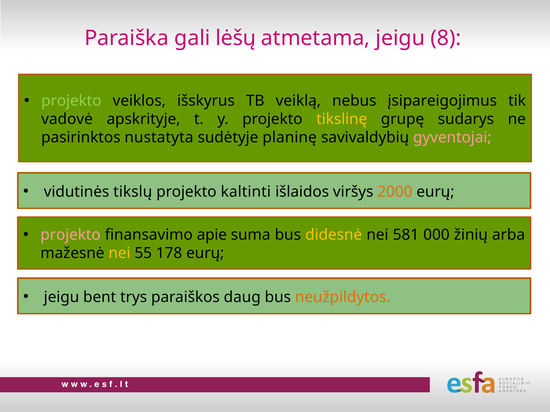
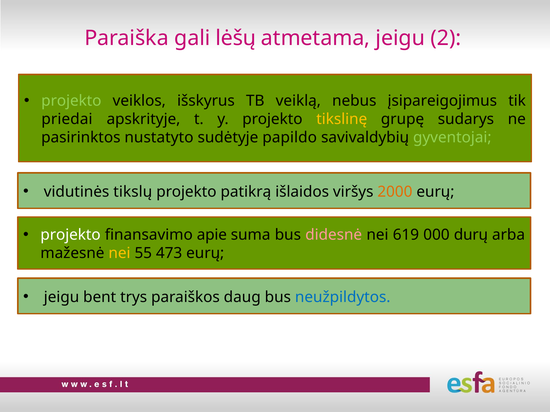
8: 8 -> 2 (446, 38)
vadovė: vadovė -> priedai (67, 119)
nustatyta: nustatyta -> nustatyto (159, 138)
planinę: planinę -> papildo (290, 138)
gyventojai colour: pink -> light green (452, 138)
kaltinti: kaltinti -> patikrą (246, 192)
projekto colour: pink -> white (71, 235)
didesnė colour: yellow -> pink (334, 235)
581: 581 -> 619 (406, 235)
žinių: žinių -> durų (471, 235)
178: 178 -> 473 (169, 254)
neužpildytos colour: orange -> blue (343, 297)
